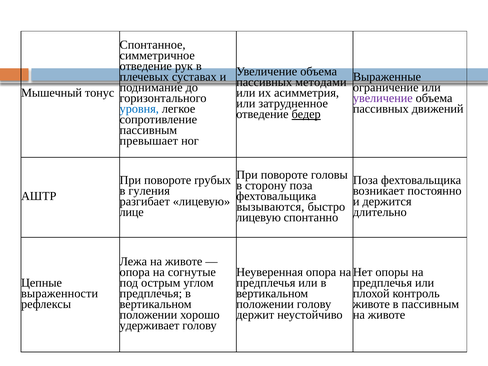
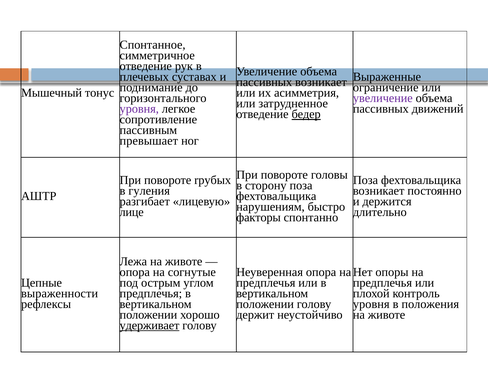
пассивных методами: методами -> возникает (321, 82)
уровня colour: blue -> purple (139, 109)
вызываются: вызываются -> нарушениям (270, 207)
лицевую: лицевую -> факторы (259, 217)
животе: животе -> уровня (371, 304)
в пассивным: пассивным -> положения (430, 304)
удерживает underline: none -> present (150, 325)
